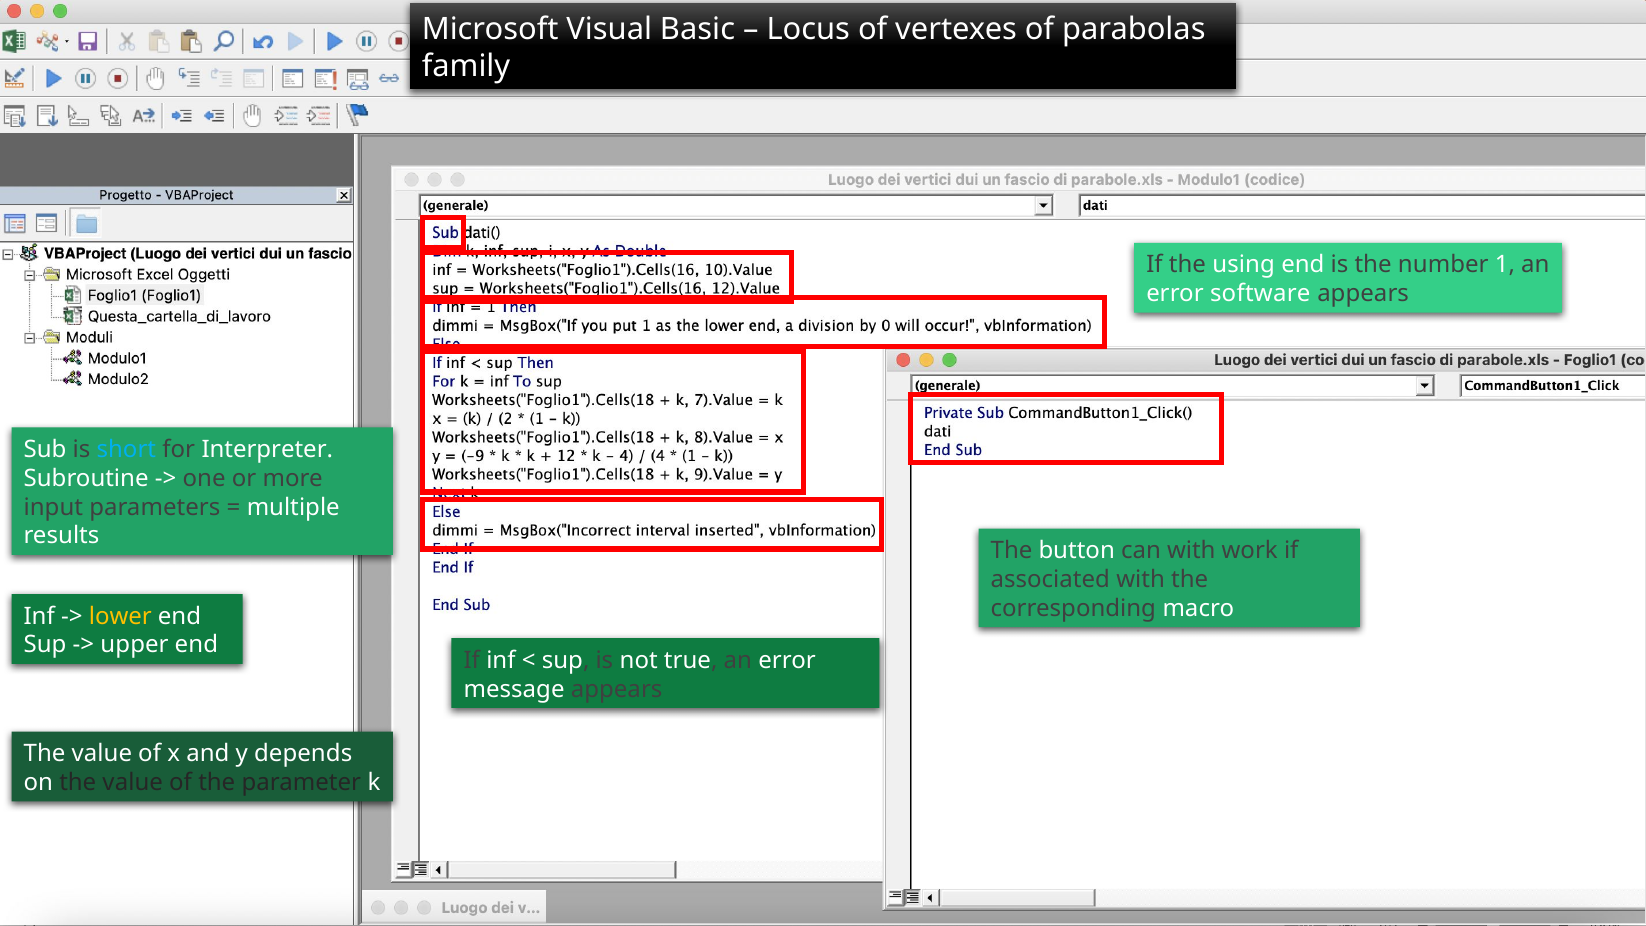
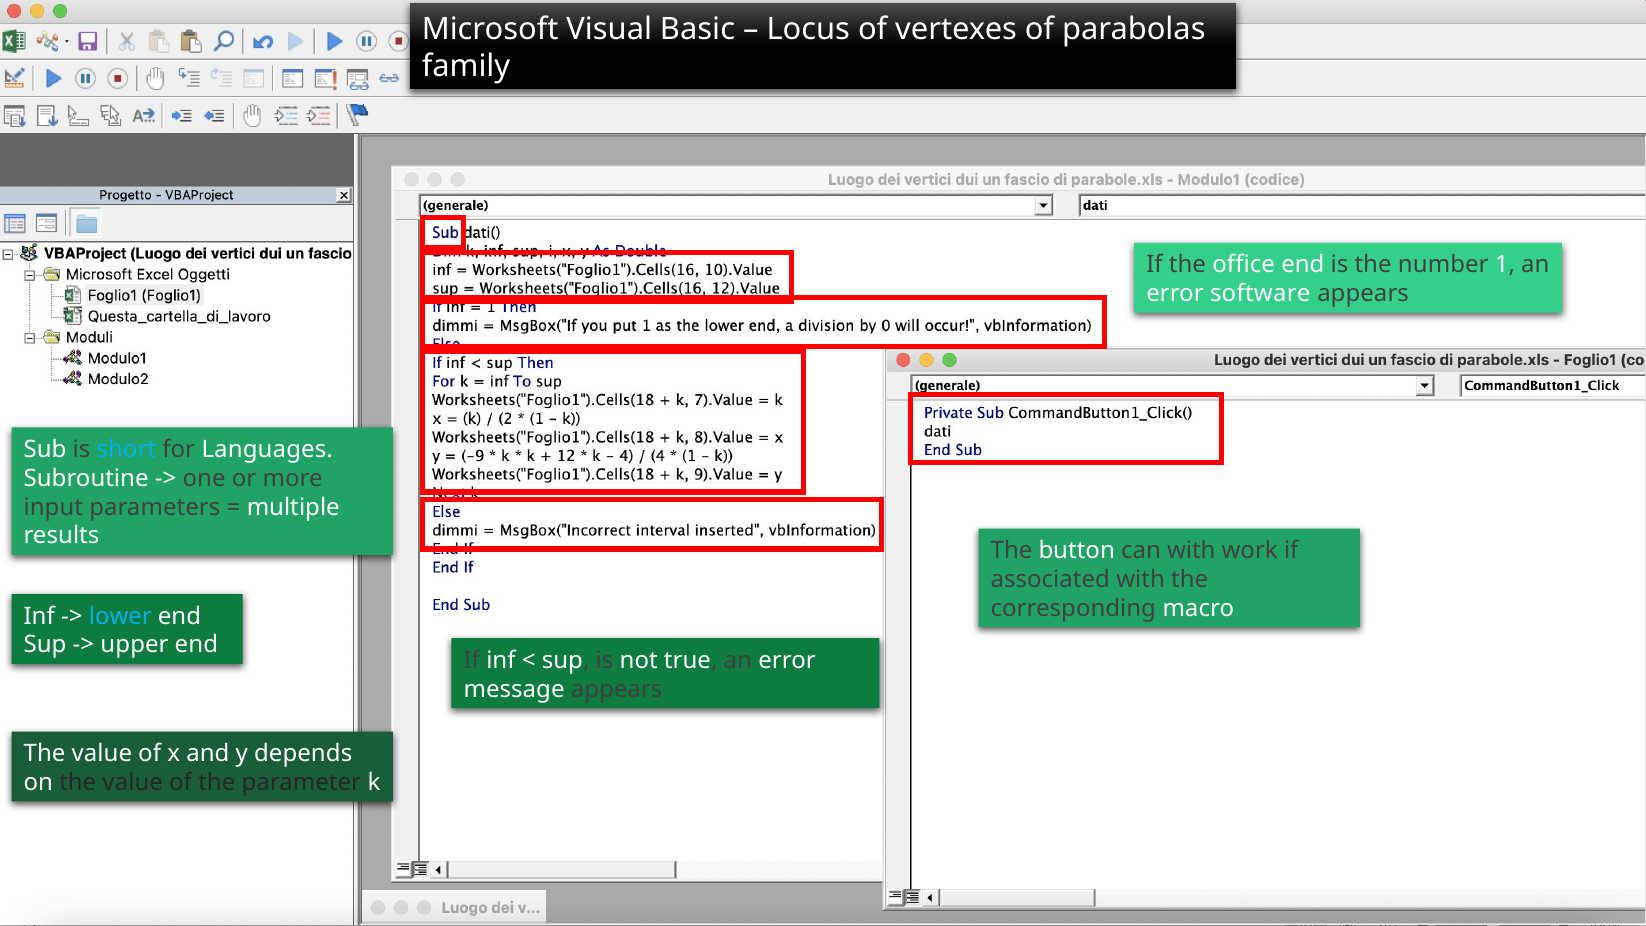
using: using -> office (1244, 265)
Interpreter: Interpreter -> Languages (267, 450)
lower colour: yellow -> light blue (120, 616)
